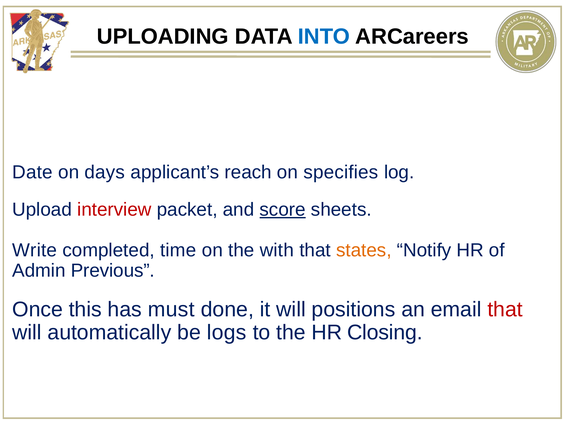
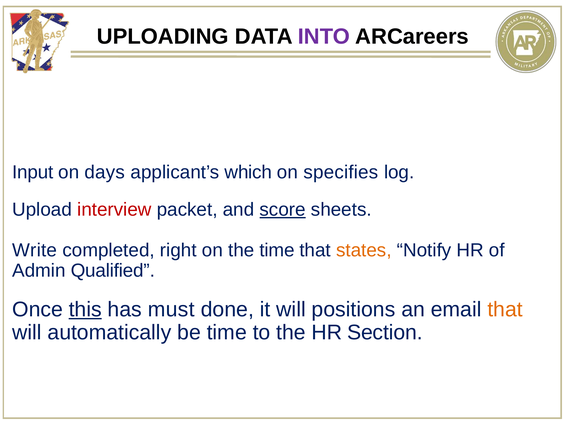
INTO colour: blue -> purple (324, 36)
Date: Date -> Input (33, 172)
reach: reach -> which (248, 172)
time: time -> right (178, 250)
the with: with -> time (277, 250)
Previous: Previous -> Qualified (113, 270)
this underline: none -> present (85, 309)
that colour: red -> orange (505, 309)
be logs: logs -> time (227, 332)
Closing: Closing -> Section (385, 332)
